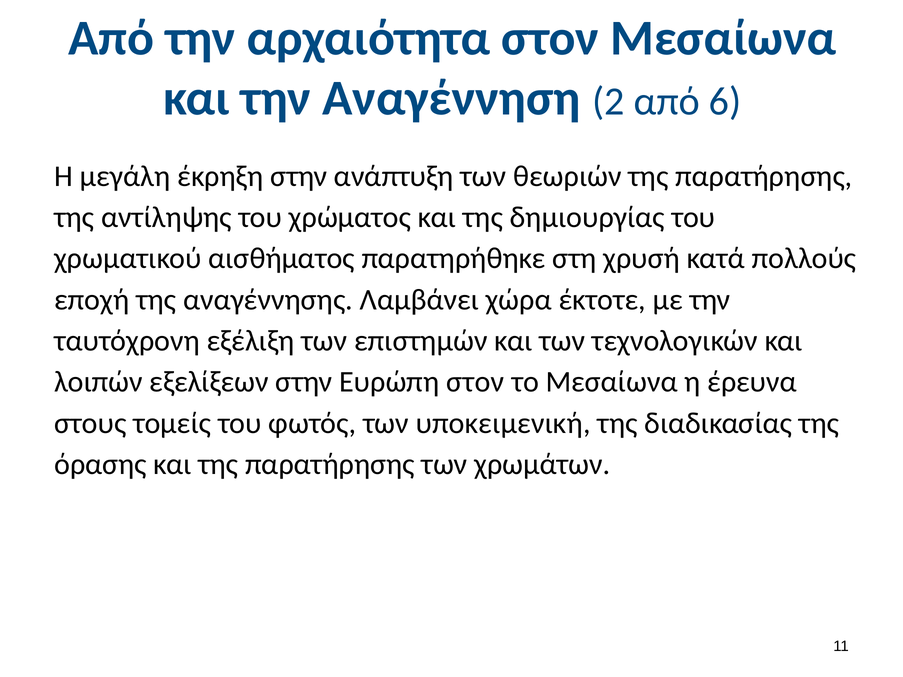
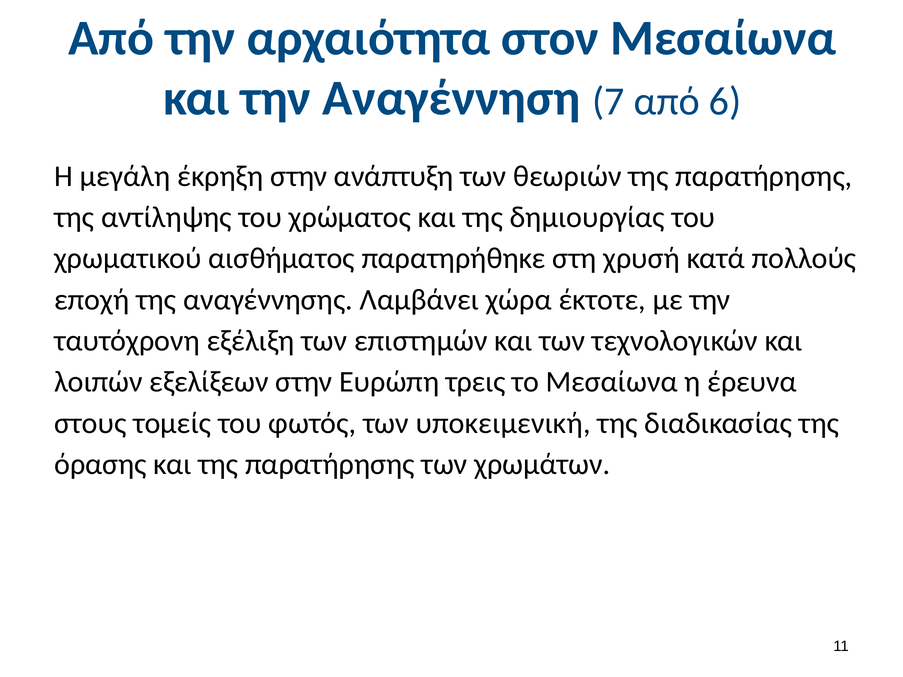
2: 2 -> 7 (609, 102)
Ευρώπη στον: στον -> τρεις (476, 382)
